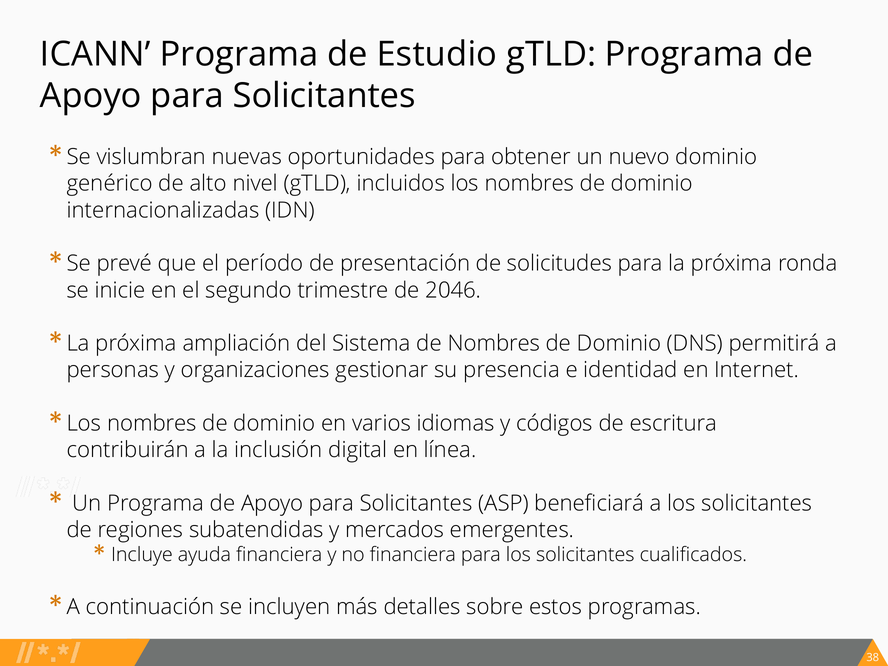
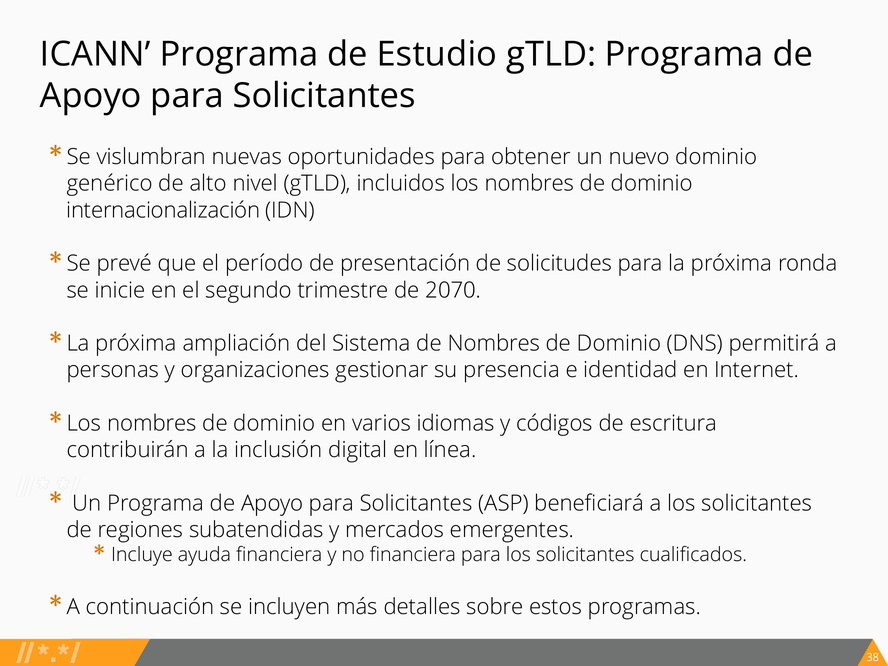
internacionalizadas: internacionalizadas -> internacionalización (163, 210)
2046: 2046 -> 2070 (453, 290)
